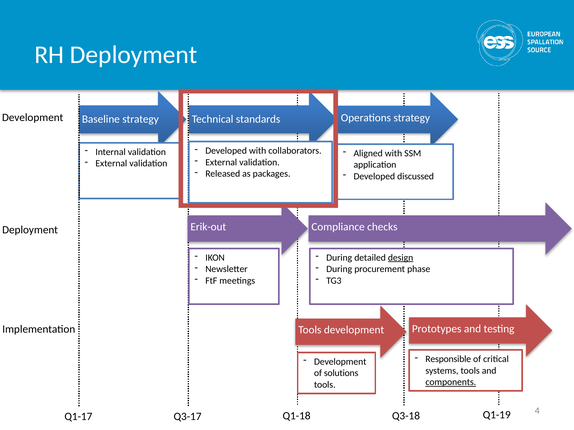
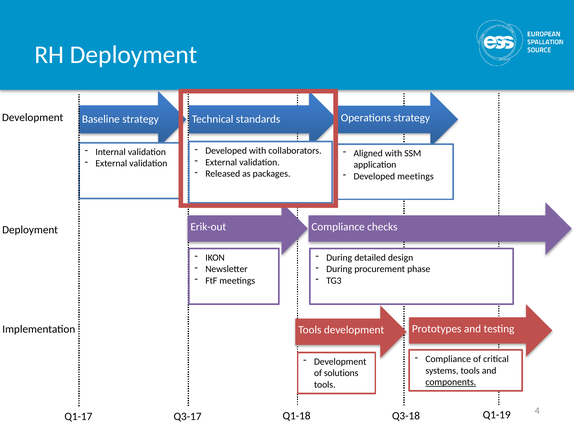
Developed discussed: discussed -> meetings (415, 176)
design underline: present -> none (401, 258)
Responsible: Responsible -> Compliance (448, 360)
